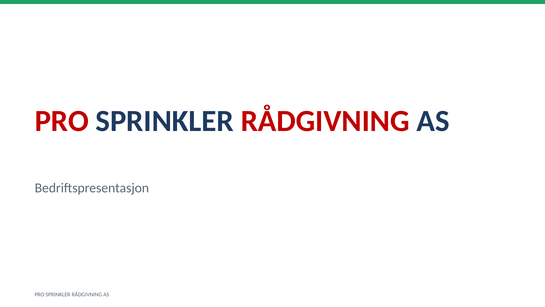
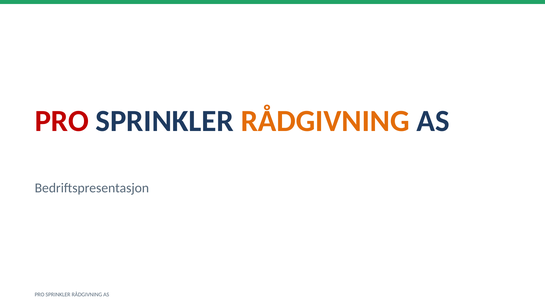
RÅDGIVNING colour: red -> orange (325, 121)
